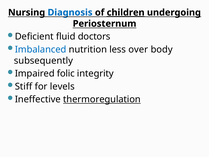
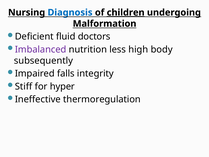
Periosternum: Periosternum -> Malformation (105, 24)
Imbalanced colour: blue -> purple (41, 49)
over: over -> high (138, 49)
folic: folic -> falls (66, 73)
levels: levels -> hyper (62, 86)
thermoregulation underline: present -> none (102, 99)
